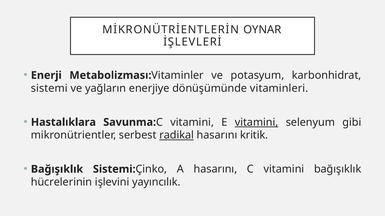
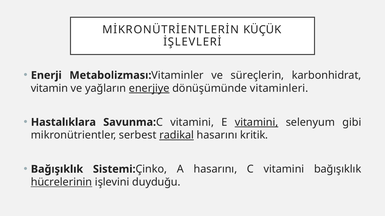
OYNAR: OYNAR -> KÜÇÜK (262, 30)
potasyum: potasyum -> süreçlerin (257, 75)
sistemi: sistemi -> vitamin (49, 88)
enerjiye underline: none -> present (149, 88)
hücrelerinin underline: none -> present (62, 183)
yayıncılık: yayıncılık -> duyduğu (156, 183)
